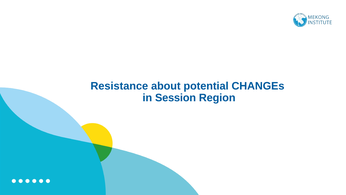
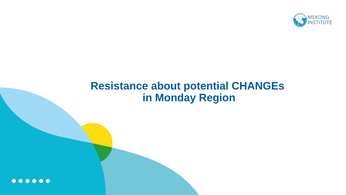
Session: Session -> Monday (175, 98)
